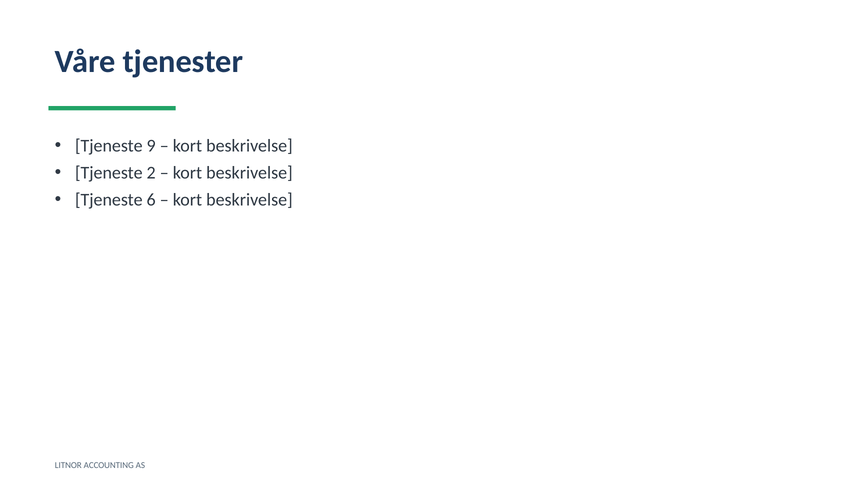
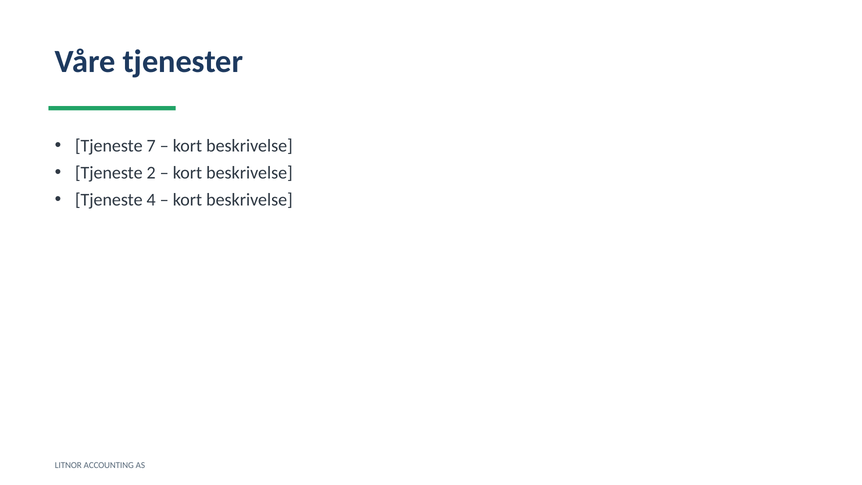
9: 9 -> 7 (151, 146)
6: 6 -> 4 (151, 200)
